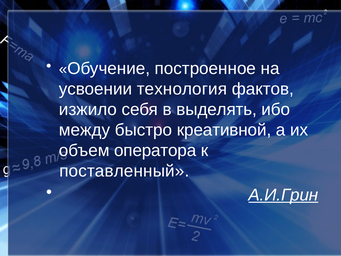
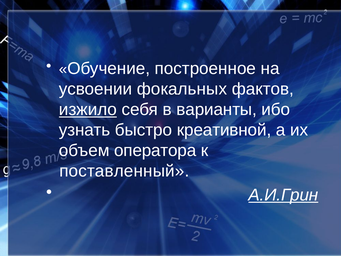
технология: технология -> фокальных (182, 89)
изжило underline: none -> present (88, 109)
выделять: выделять -> варианты (217, 109)
между: между -> узнать (85, 130)
